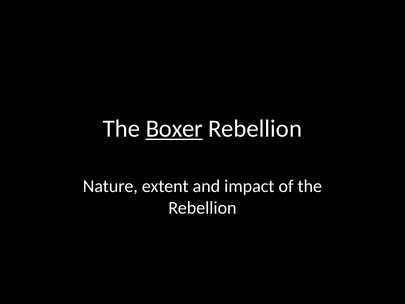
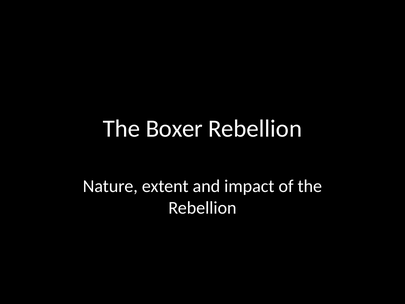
Boxer underline: present -> none (174, 129)
